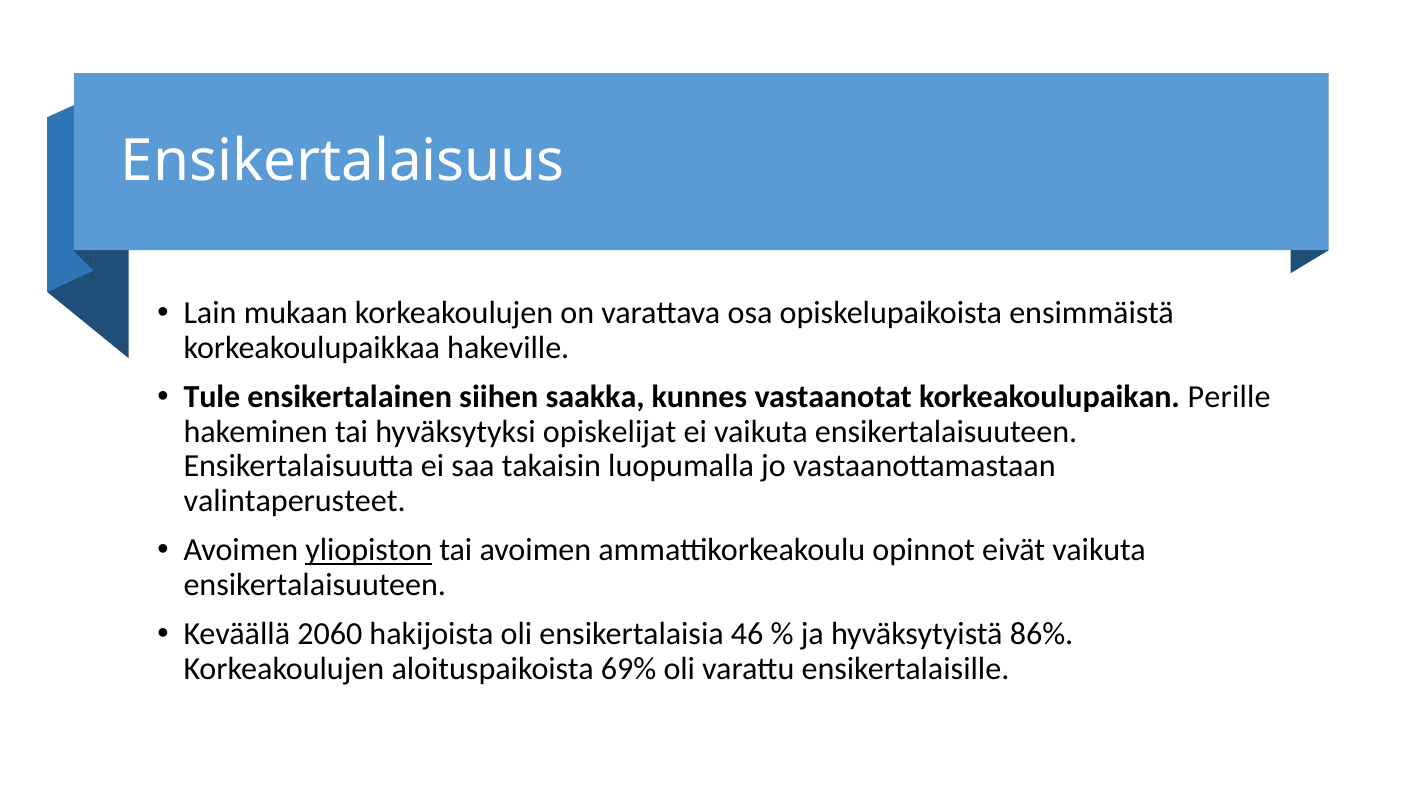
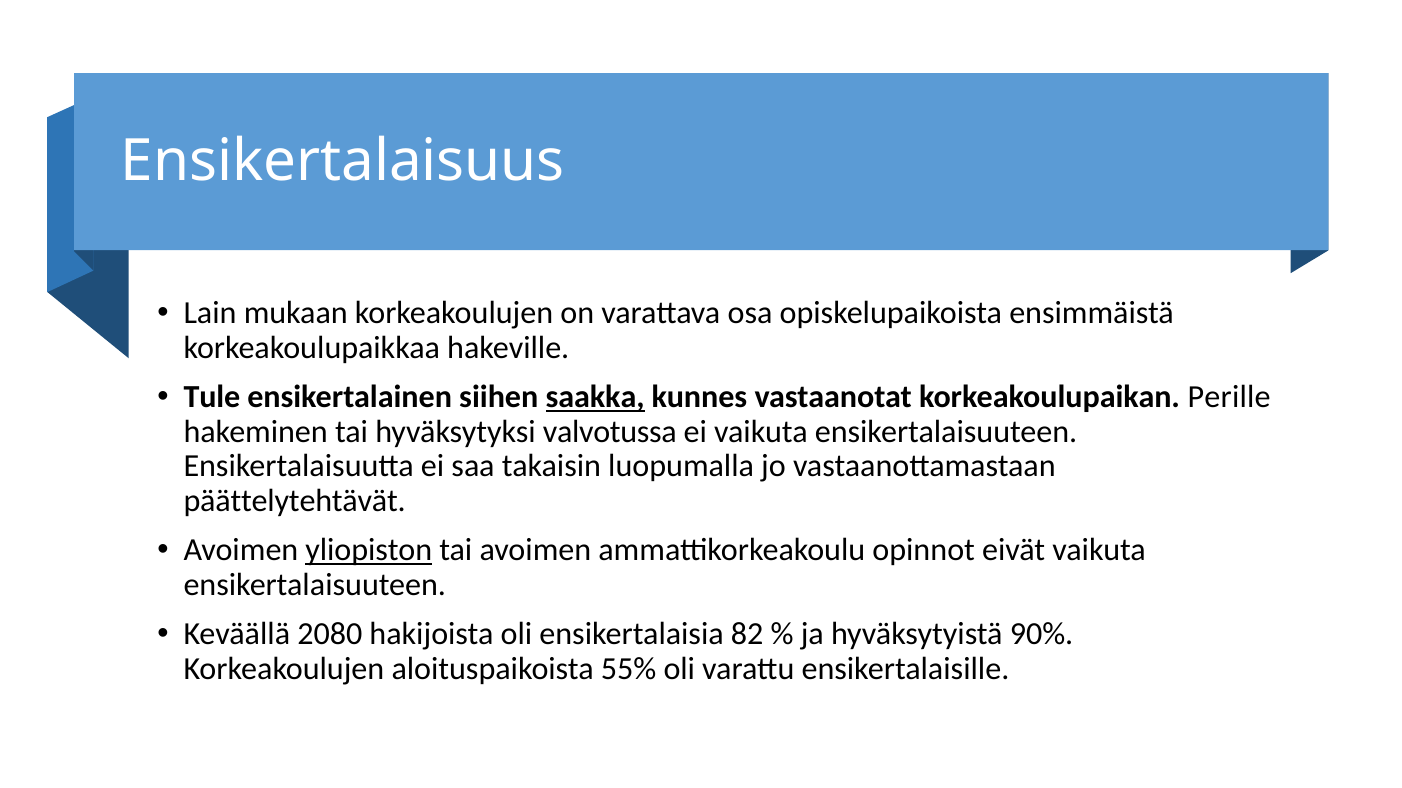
saakka underline: none -> present (595, 397)
opiskelijat: opiskelijat -> valvotussa (610, 432)
valintaperusteet: valintaperusteet -> päättelytehtävät (295, 501)
2060: 2060 -> 2080 (330, 634)
46: 46 -> 82 (747, 634)
86%: 86% -> 90% (1042, 634)
69%: 69% -> 55% (629, 669)
